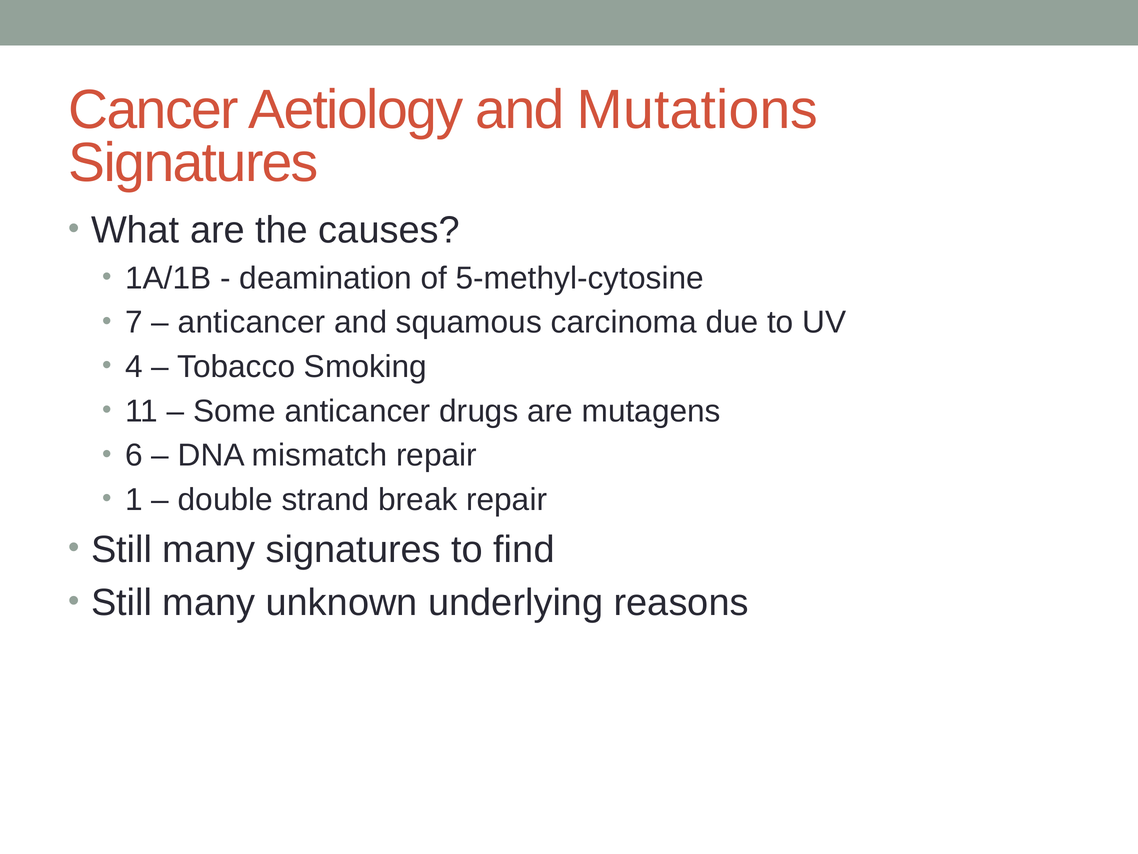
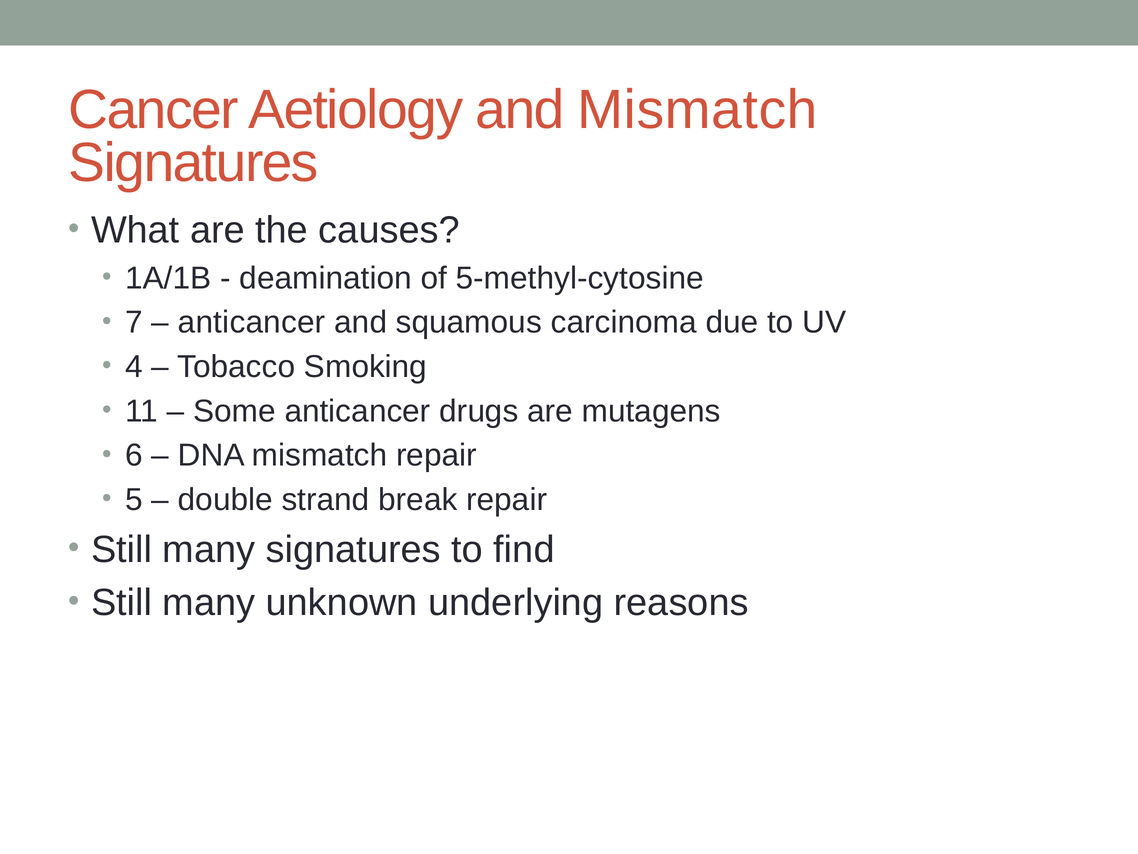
and Mutations: Mutations -> Mismatch (697, 110)
1: 1 -> 5 (134, 499)
